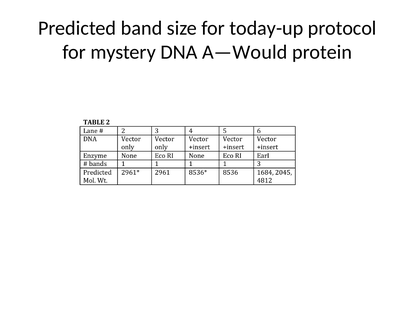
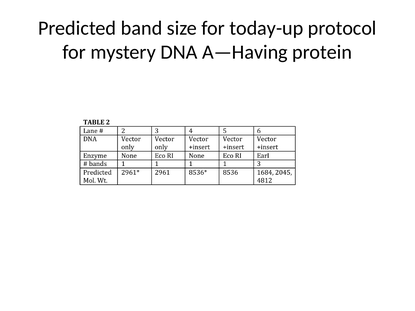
A—Would: A—Would -> A—Having (245, 52)
